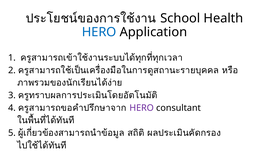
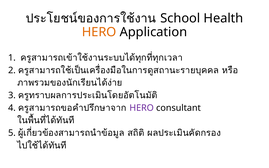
HERO colour: blue -> orange (99, 32)
